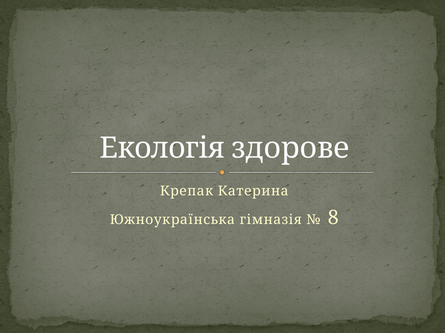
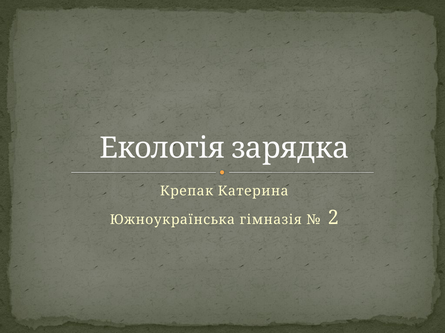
здорове: здорове -> зарядка (290, 148)
8: 8 -> 2 (333, 218)
